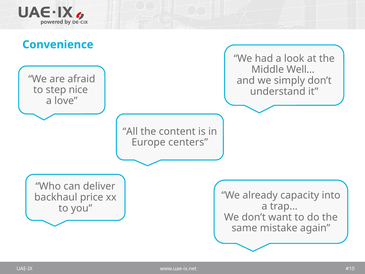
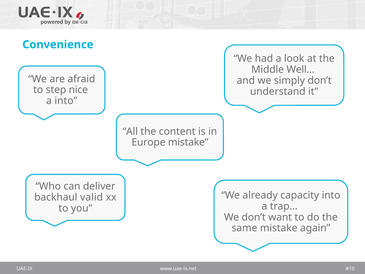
a love: love -> into (66, 101)
Europe centers: centers -> mistake (188, 142)
price: price -> valid (92, 197)
